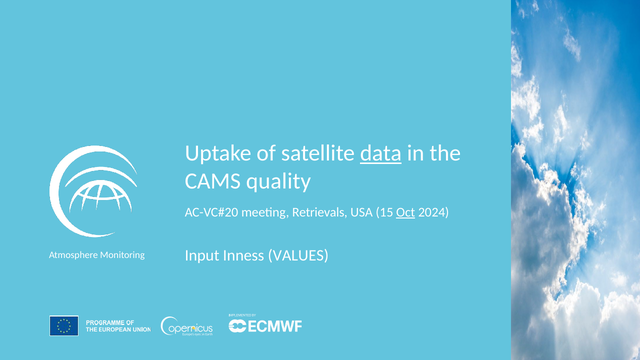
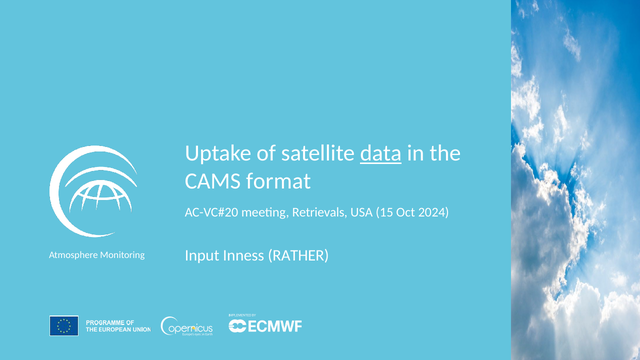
quality: quality -> format (279, 181)
Oct underline: present -> none (406, 212)
VALUES: VALUES -> RATHER (298, 256)
